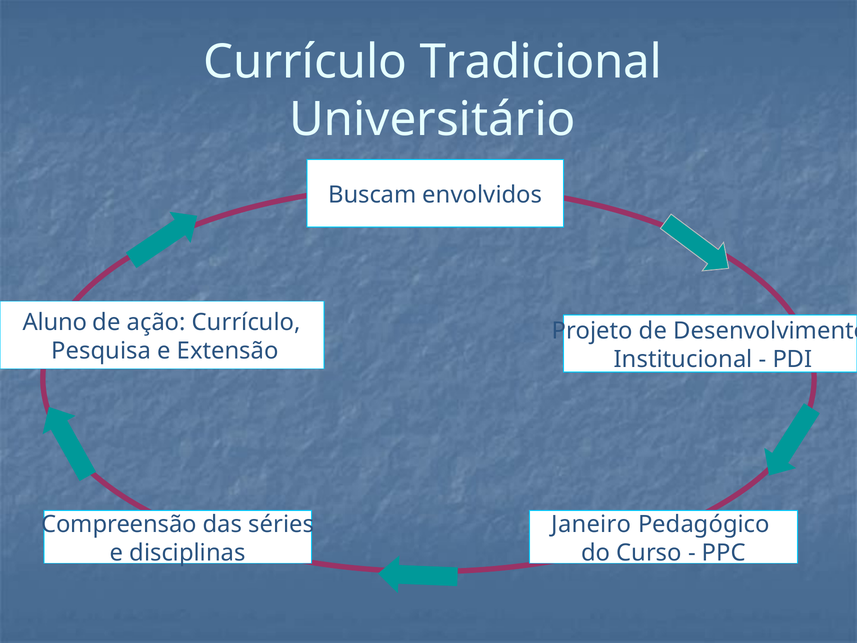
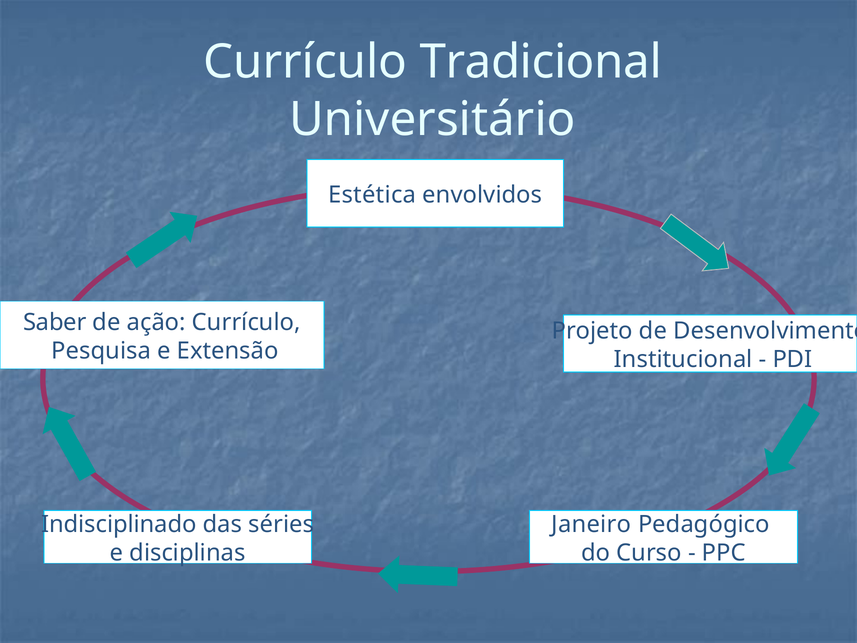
Buscam: Buscam -> Estética (372, 195)
Aluno: Aluno -> Saber (55, 322)
Compreensão: Compreensão -> Indisciplinado (119, 524)
